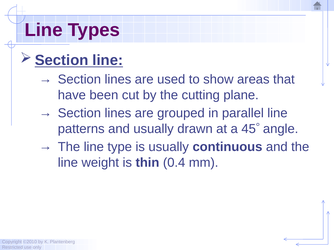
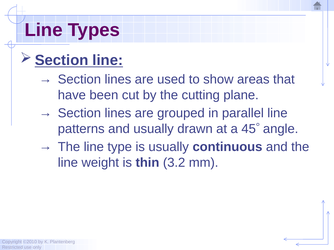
0.4: 0.4 -> 3.2 (174, 163)
